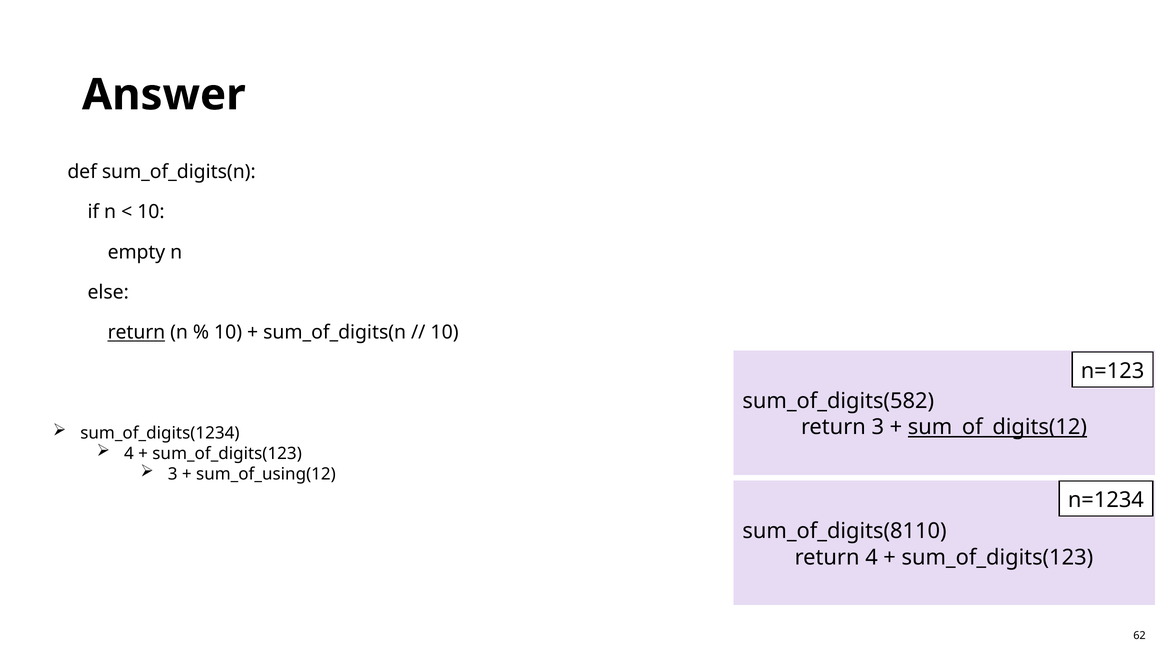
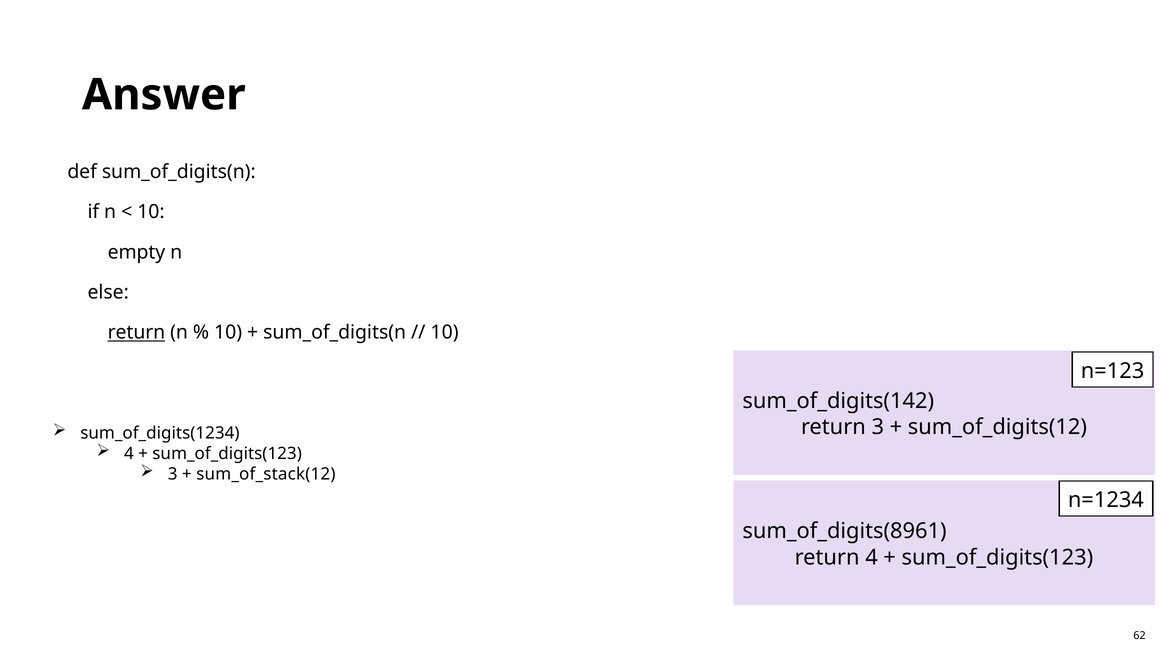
sum_of_digits(582: sum_of_digits(582 -> sum_of_digits(142 (838, 401)
sum_of_digits(12 underline: present -> none (997, 427)
sum_of_using(12: sum_of_using(12 -> sum_of_stack(12 (266, 474)
sum_of_digits(8110: sum_of_digits(8110 -> sum_of_digits(8961 (845, 531)
